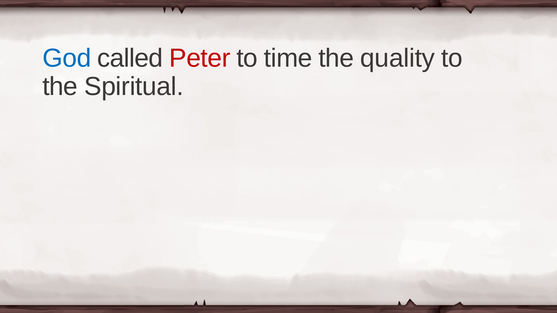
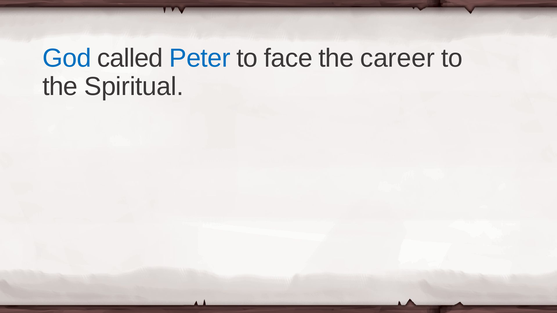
Peter colour: red -> blue (200, 58)
time: time -> face (288, 58)
quality: quality -> career (397, 58)
